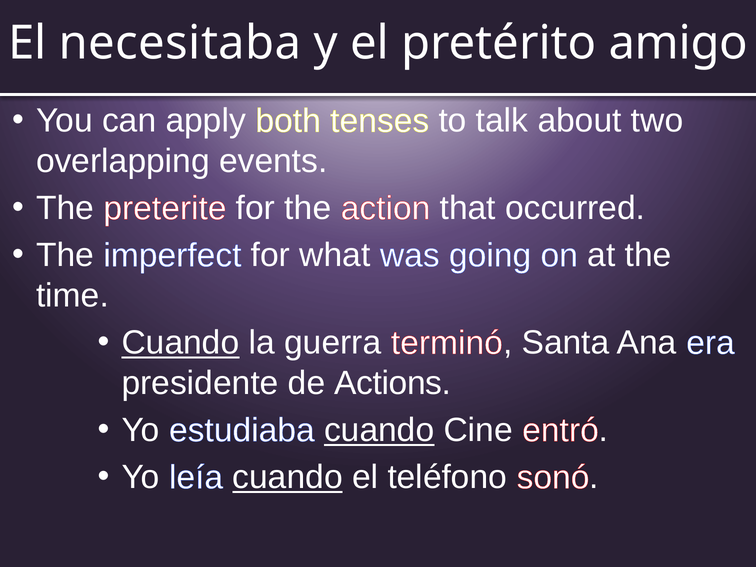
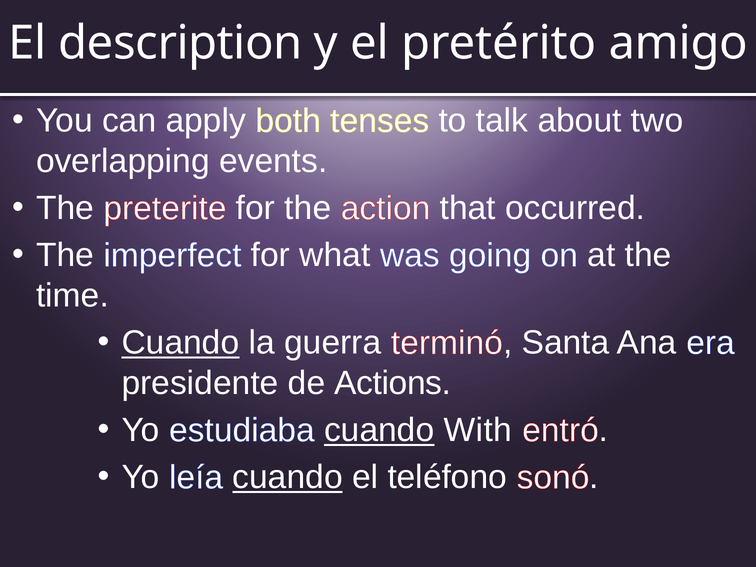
necesitaba: necesitaba -> description (180, 43)
Cine: Cine -> With (478, 430)
